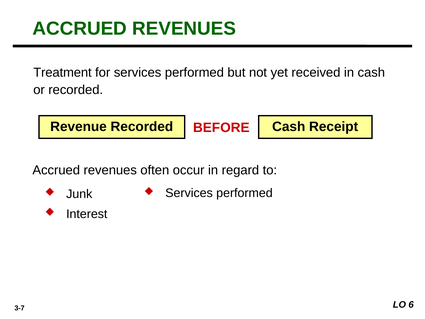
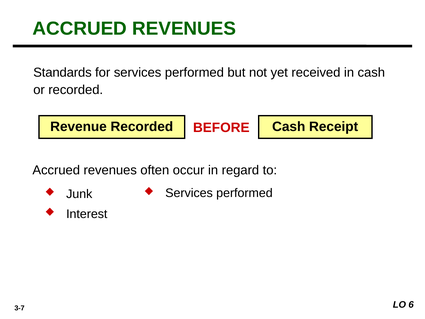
Treatment: Treatment -> Standards (62, 73)
